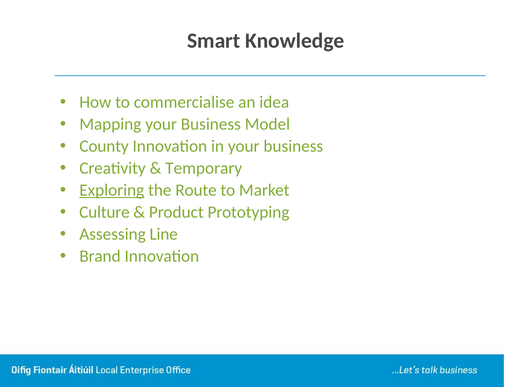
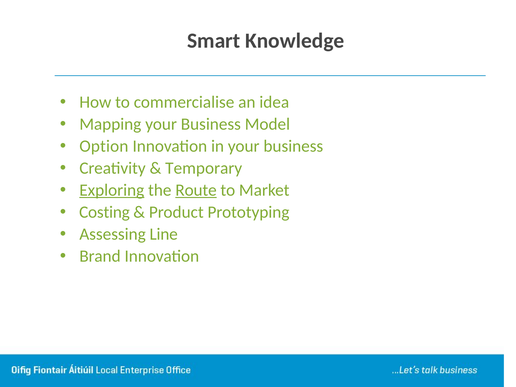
County: County -> Option (104, 146)
Route underline: none -> present (196, 190)
Culture: Culture -> Costing (104, 212)
